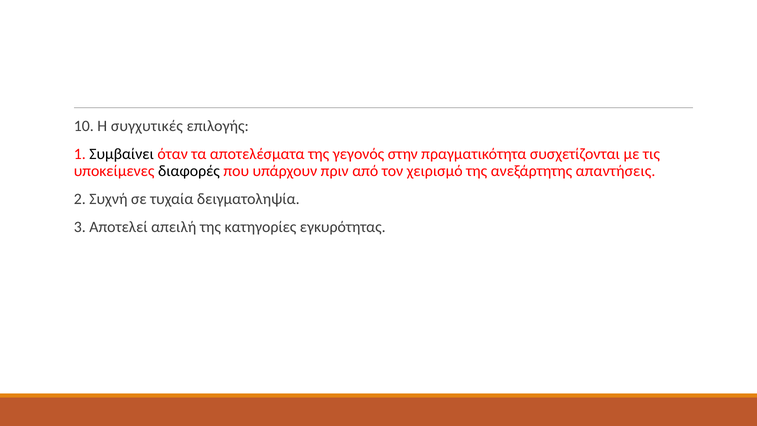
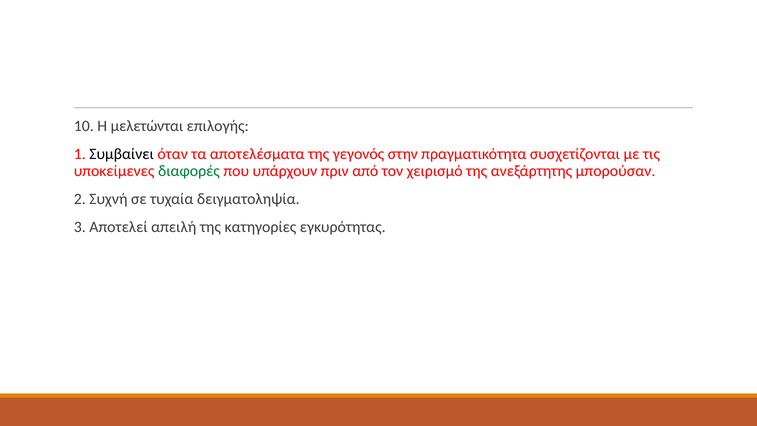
συγχυτικές: συγχυτικές -> μελετώνται (147, 126)
διαφορές colour: black -> green (189, 171)
απαντήσεις: απαντήσεις -> μπορούσαν (616, 171)
